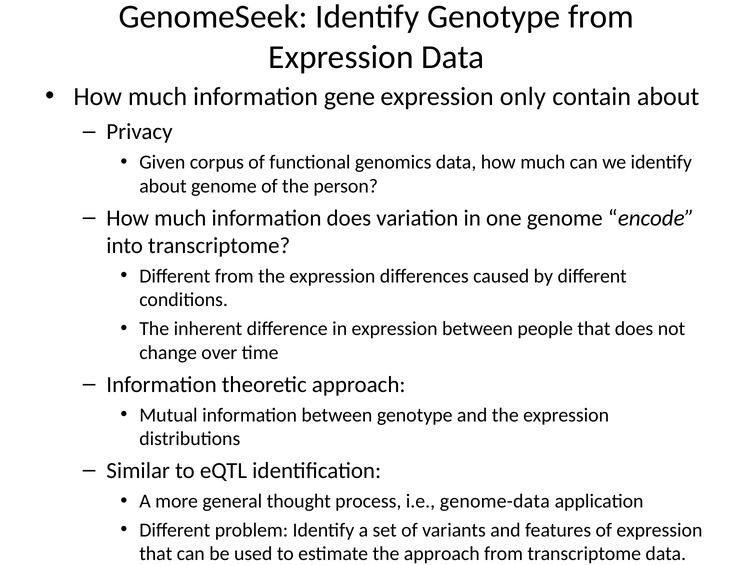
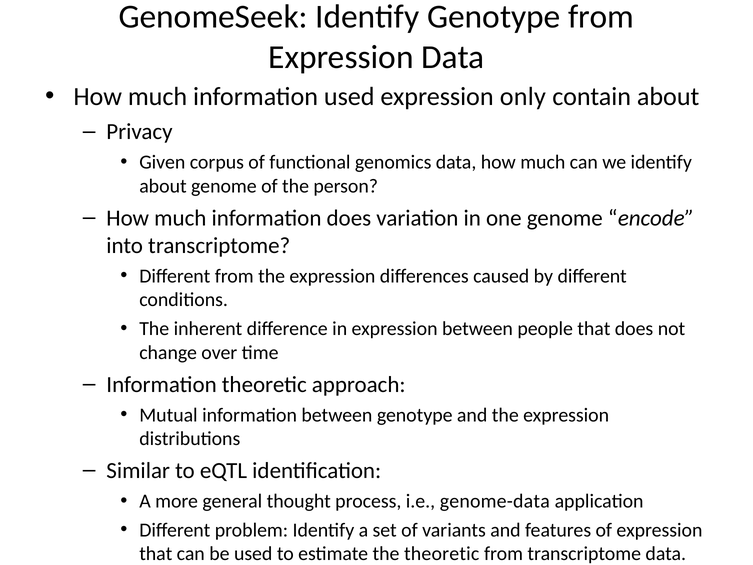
information gene: gene -> used (349, 97)
the approach: approach -> theoretic (442, 554)
